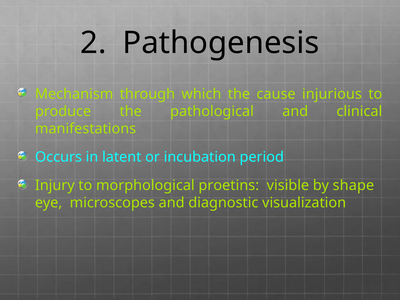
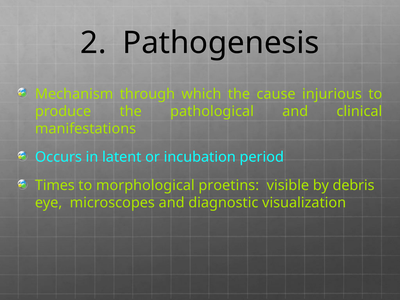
Injury: Injury -> Times (55, 186)
shape: shape -> debris (354, 186)
